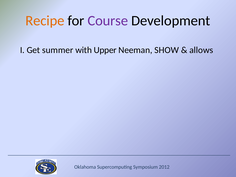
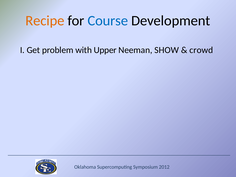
Course colour: purple -> blue (108, 21)
summer: summer -> problem (58, 50)
allows: allows -> crowd (201, 50)
